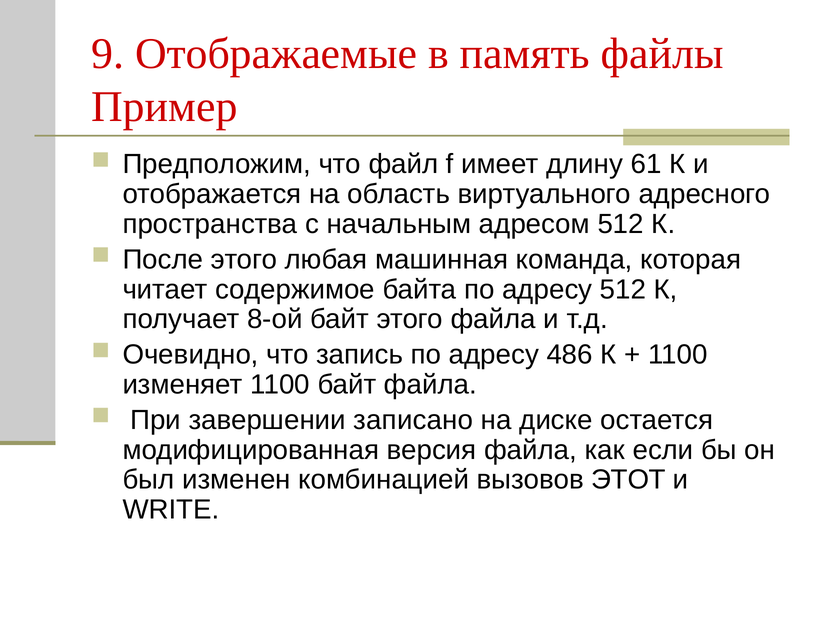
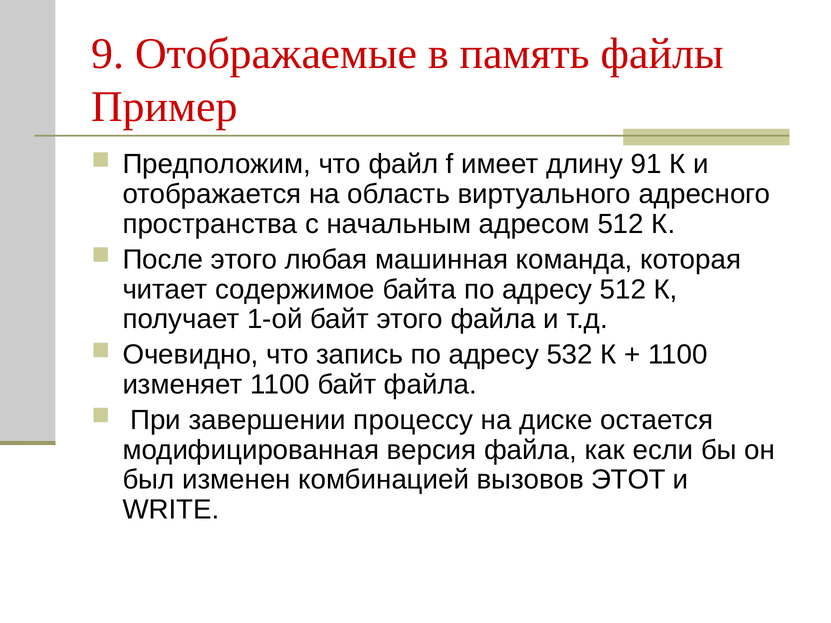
61: 61 -> 91 (646, 164)
8-ой: 8-ой -> 1-ой (275, 319)
486: 486 -> 532 (570, 355)
записано: записано -> процессу (413, 420)
